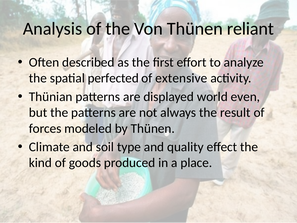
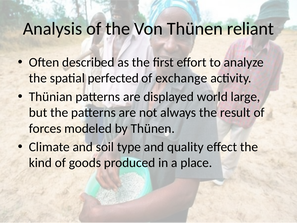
extensive: extensive -> exchange (181, 78)
even: even -> large (245, 97)
